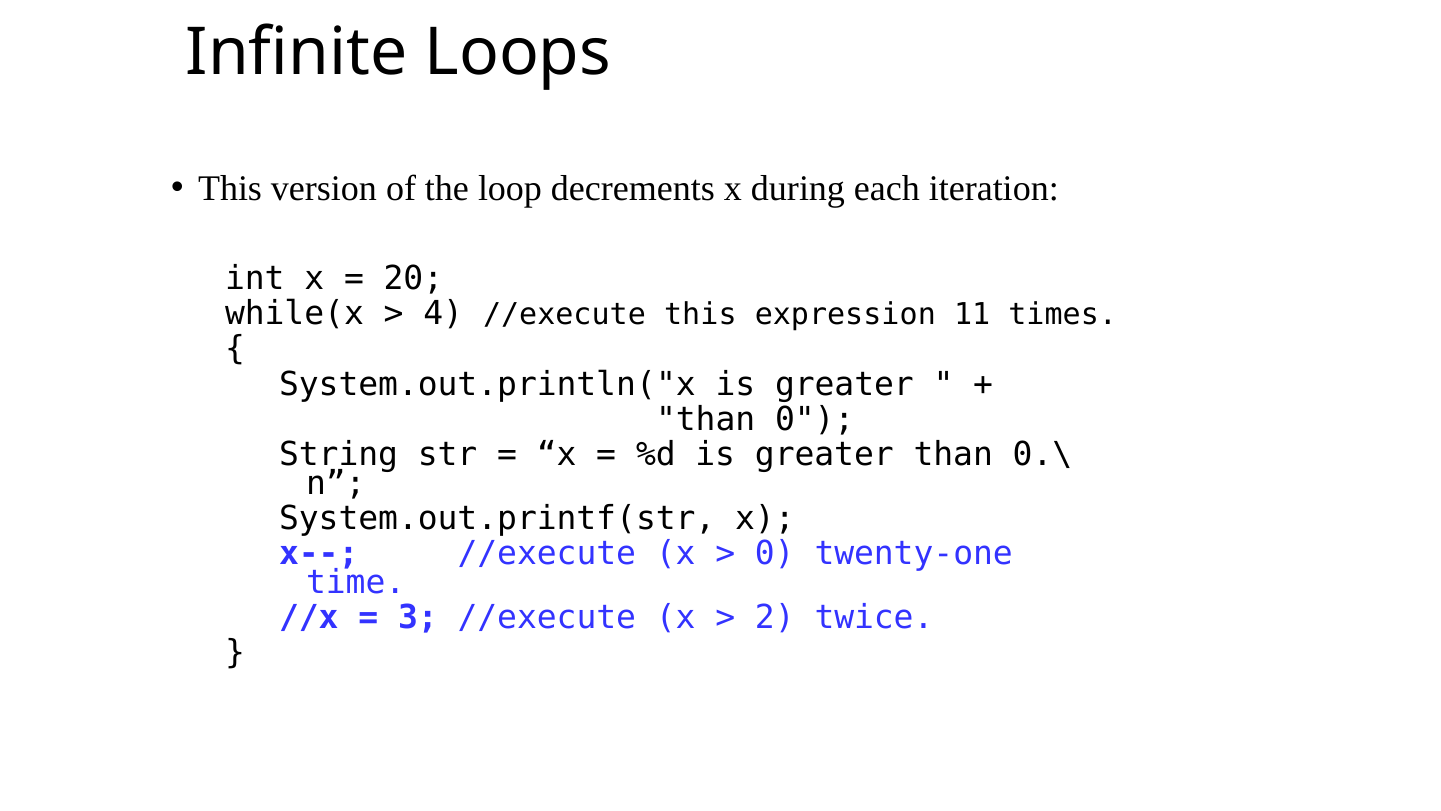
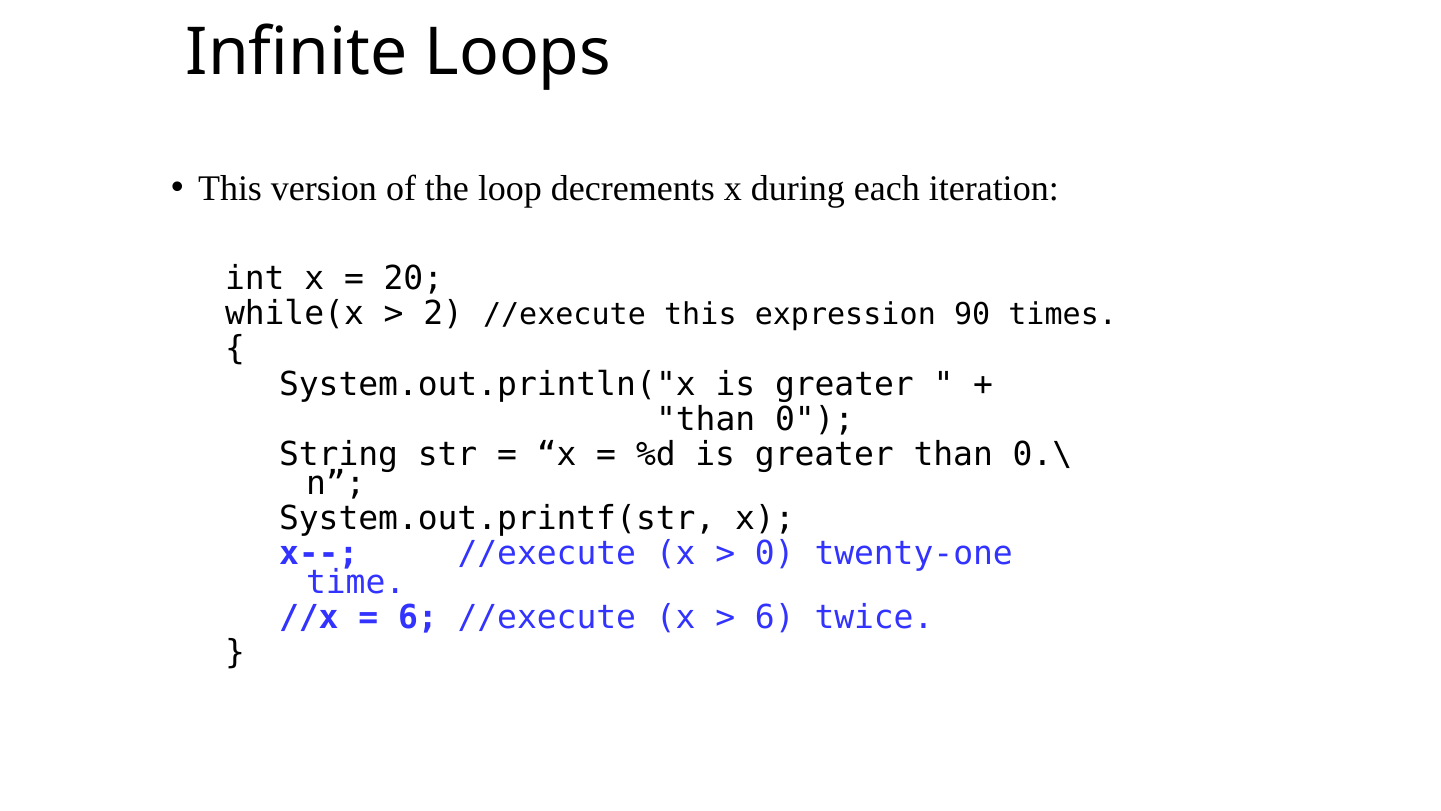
4: 4 -> 2 (443, 314)
11: 11 -> 90 (972, 315)
3: 3 -> 6 (418, 617)
2: 2 -> 6 (775, 617)
